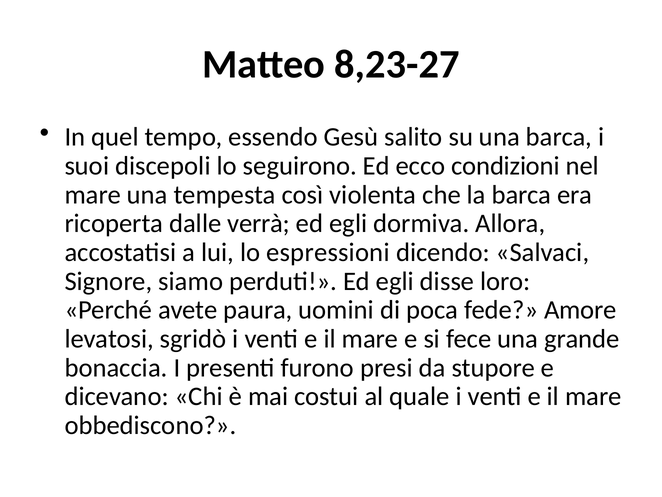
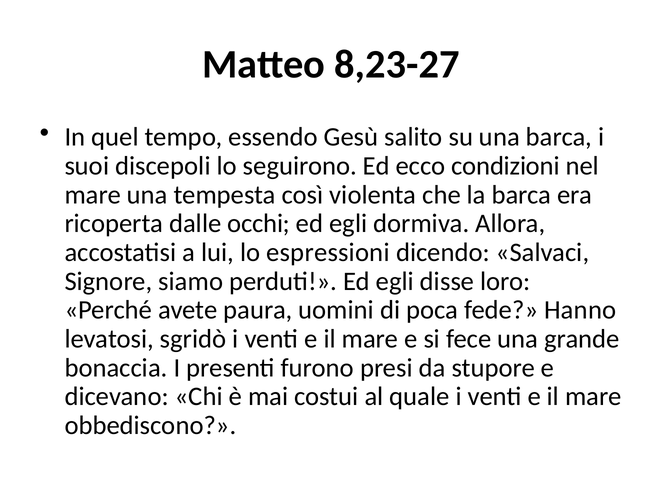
verrà: verrà -> occhi (259, 223)
Amore: Amore -> Hanno (580, 310)
